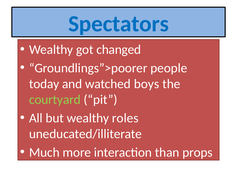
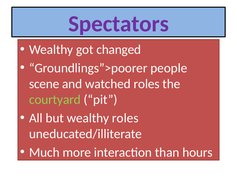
Spectators colour: blue -> purple (119, 24)
today: today -> scene (44, 84)
watched boys: boys -> roles (147, 84)
props: props -> hours (197, 152)
